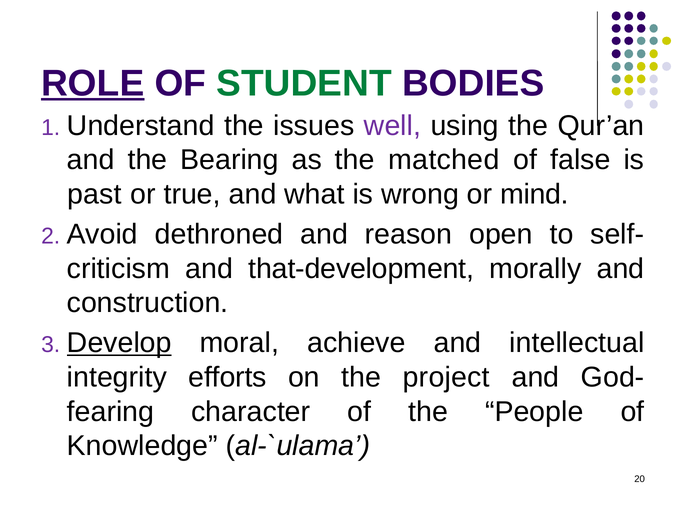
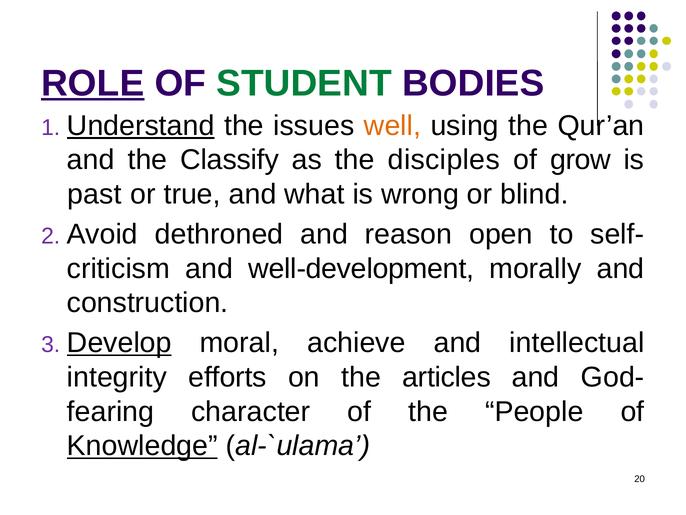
Understand underline: none -> present (141, 125)
well colour: purple -> orange (392, 125)
Bearing: Bearing -> Classify (230, 160)
matched: matched -> disciples (444, 160)
false: false -> grow (581, 160)
mind: mind -> blind (534, 194)
that-development: that-development -> well-development (361, 268)
project: project -> articles (447, 377)
Knowledge underline: none -> present (142, 446)
